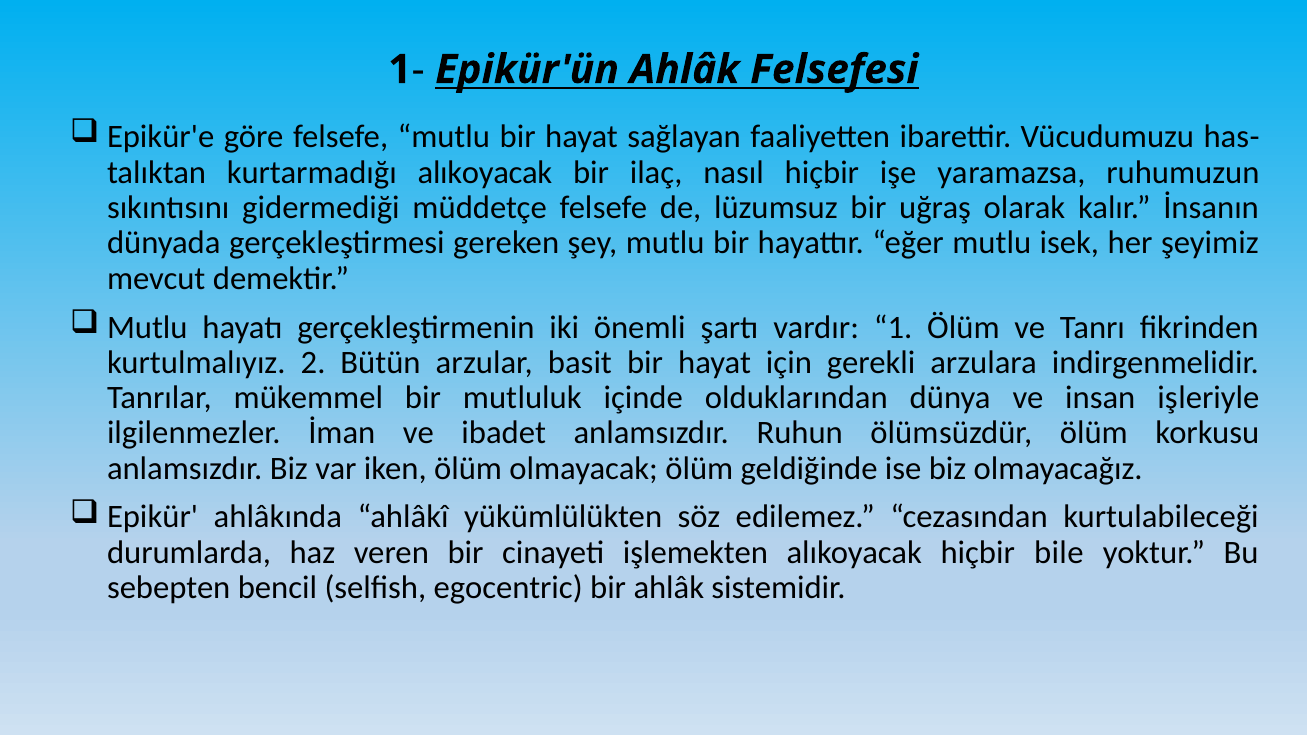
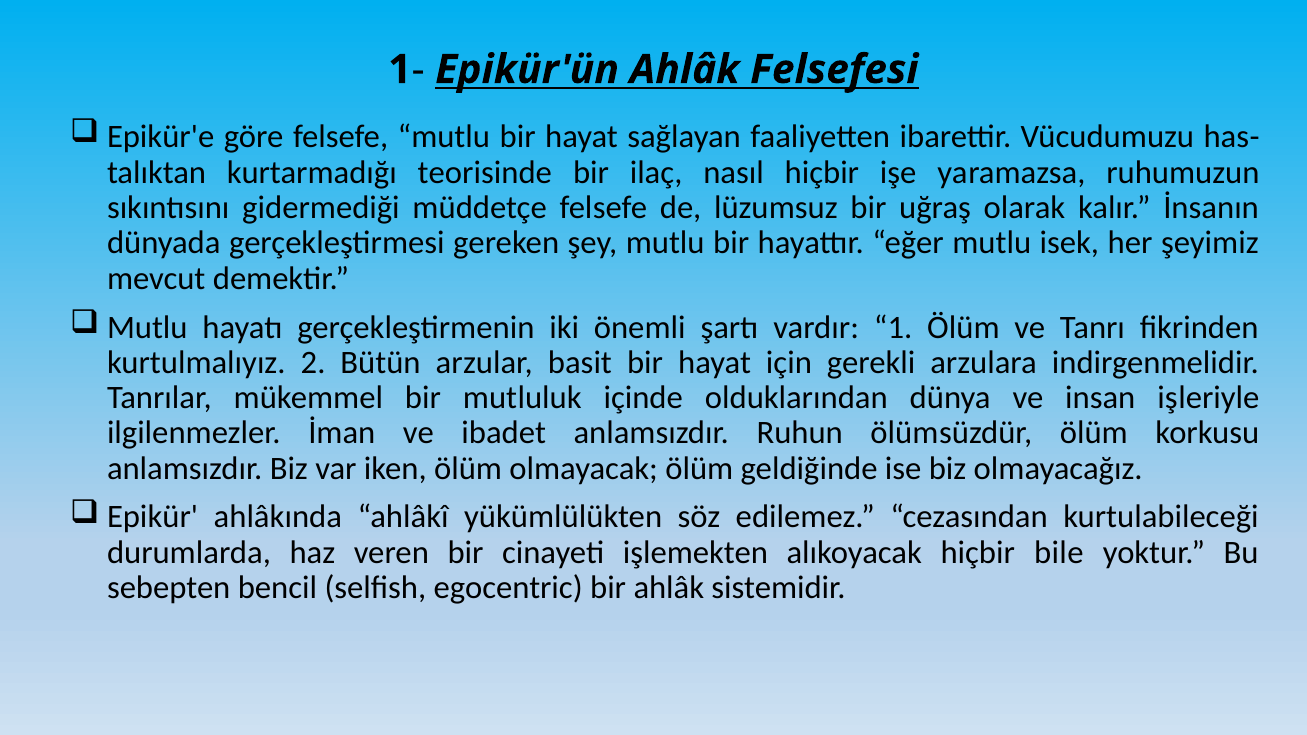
kurtarmadığı alıkoyacak: alıkoyacak -> teorisinde (485, 173)
